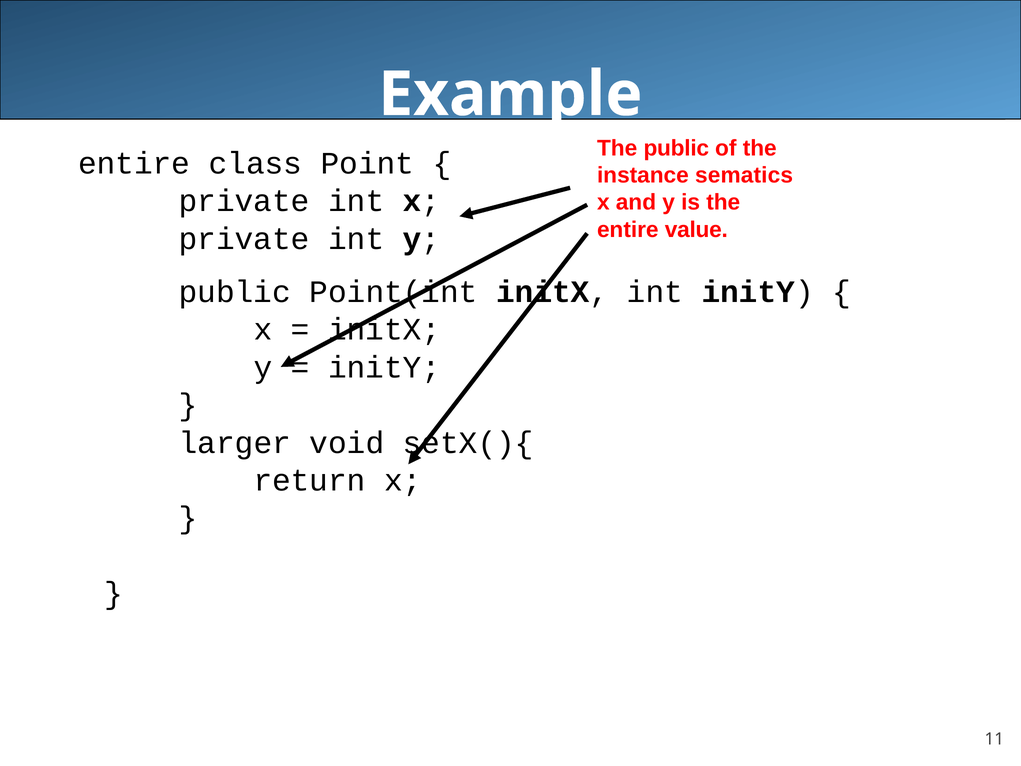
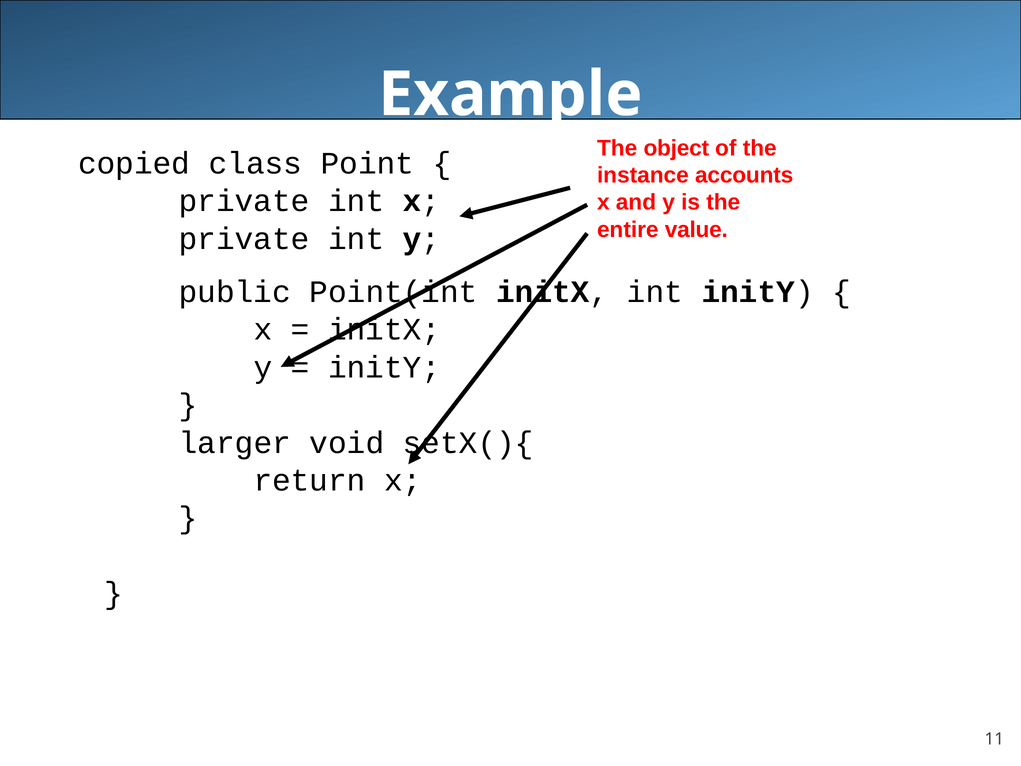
public: public -> object (676, 148)
entire: entire -> copied (134, 163)
sematics: sematics -> accounts (744, 175)
